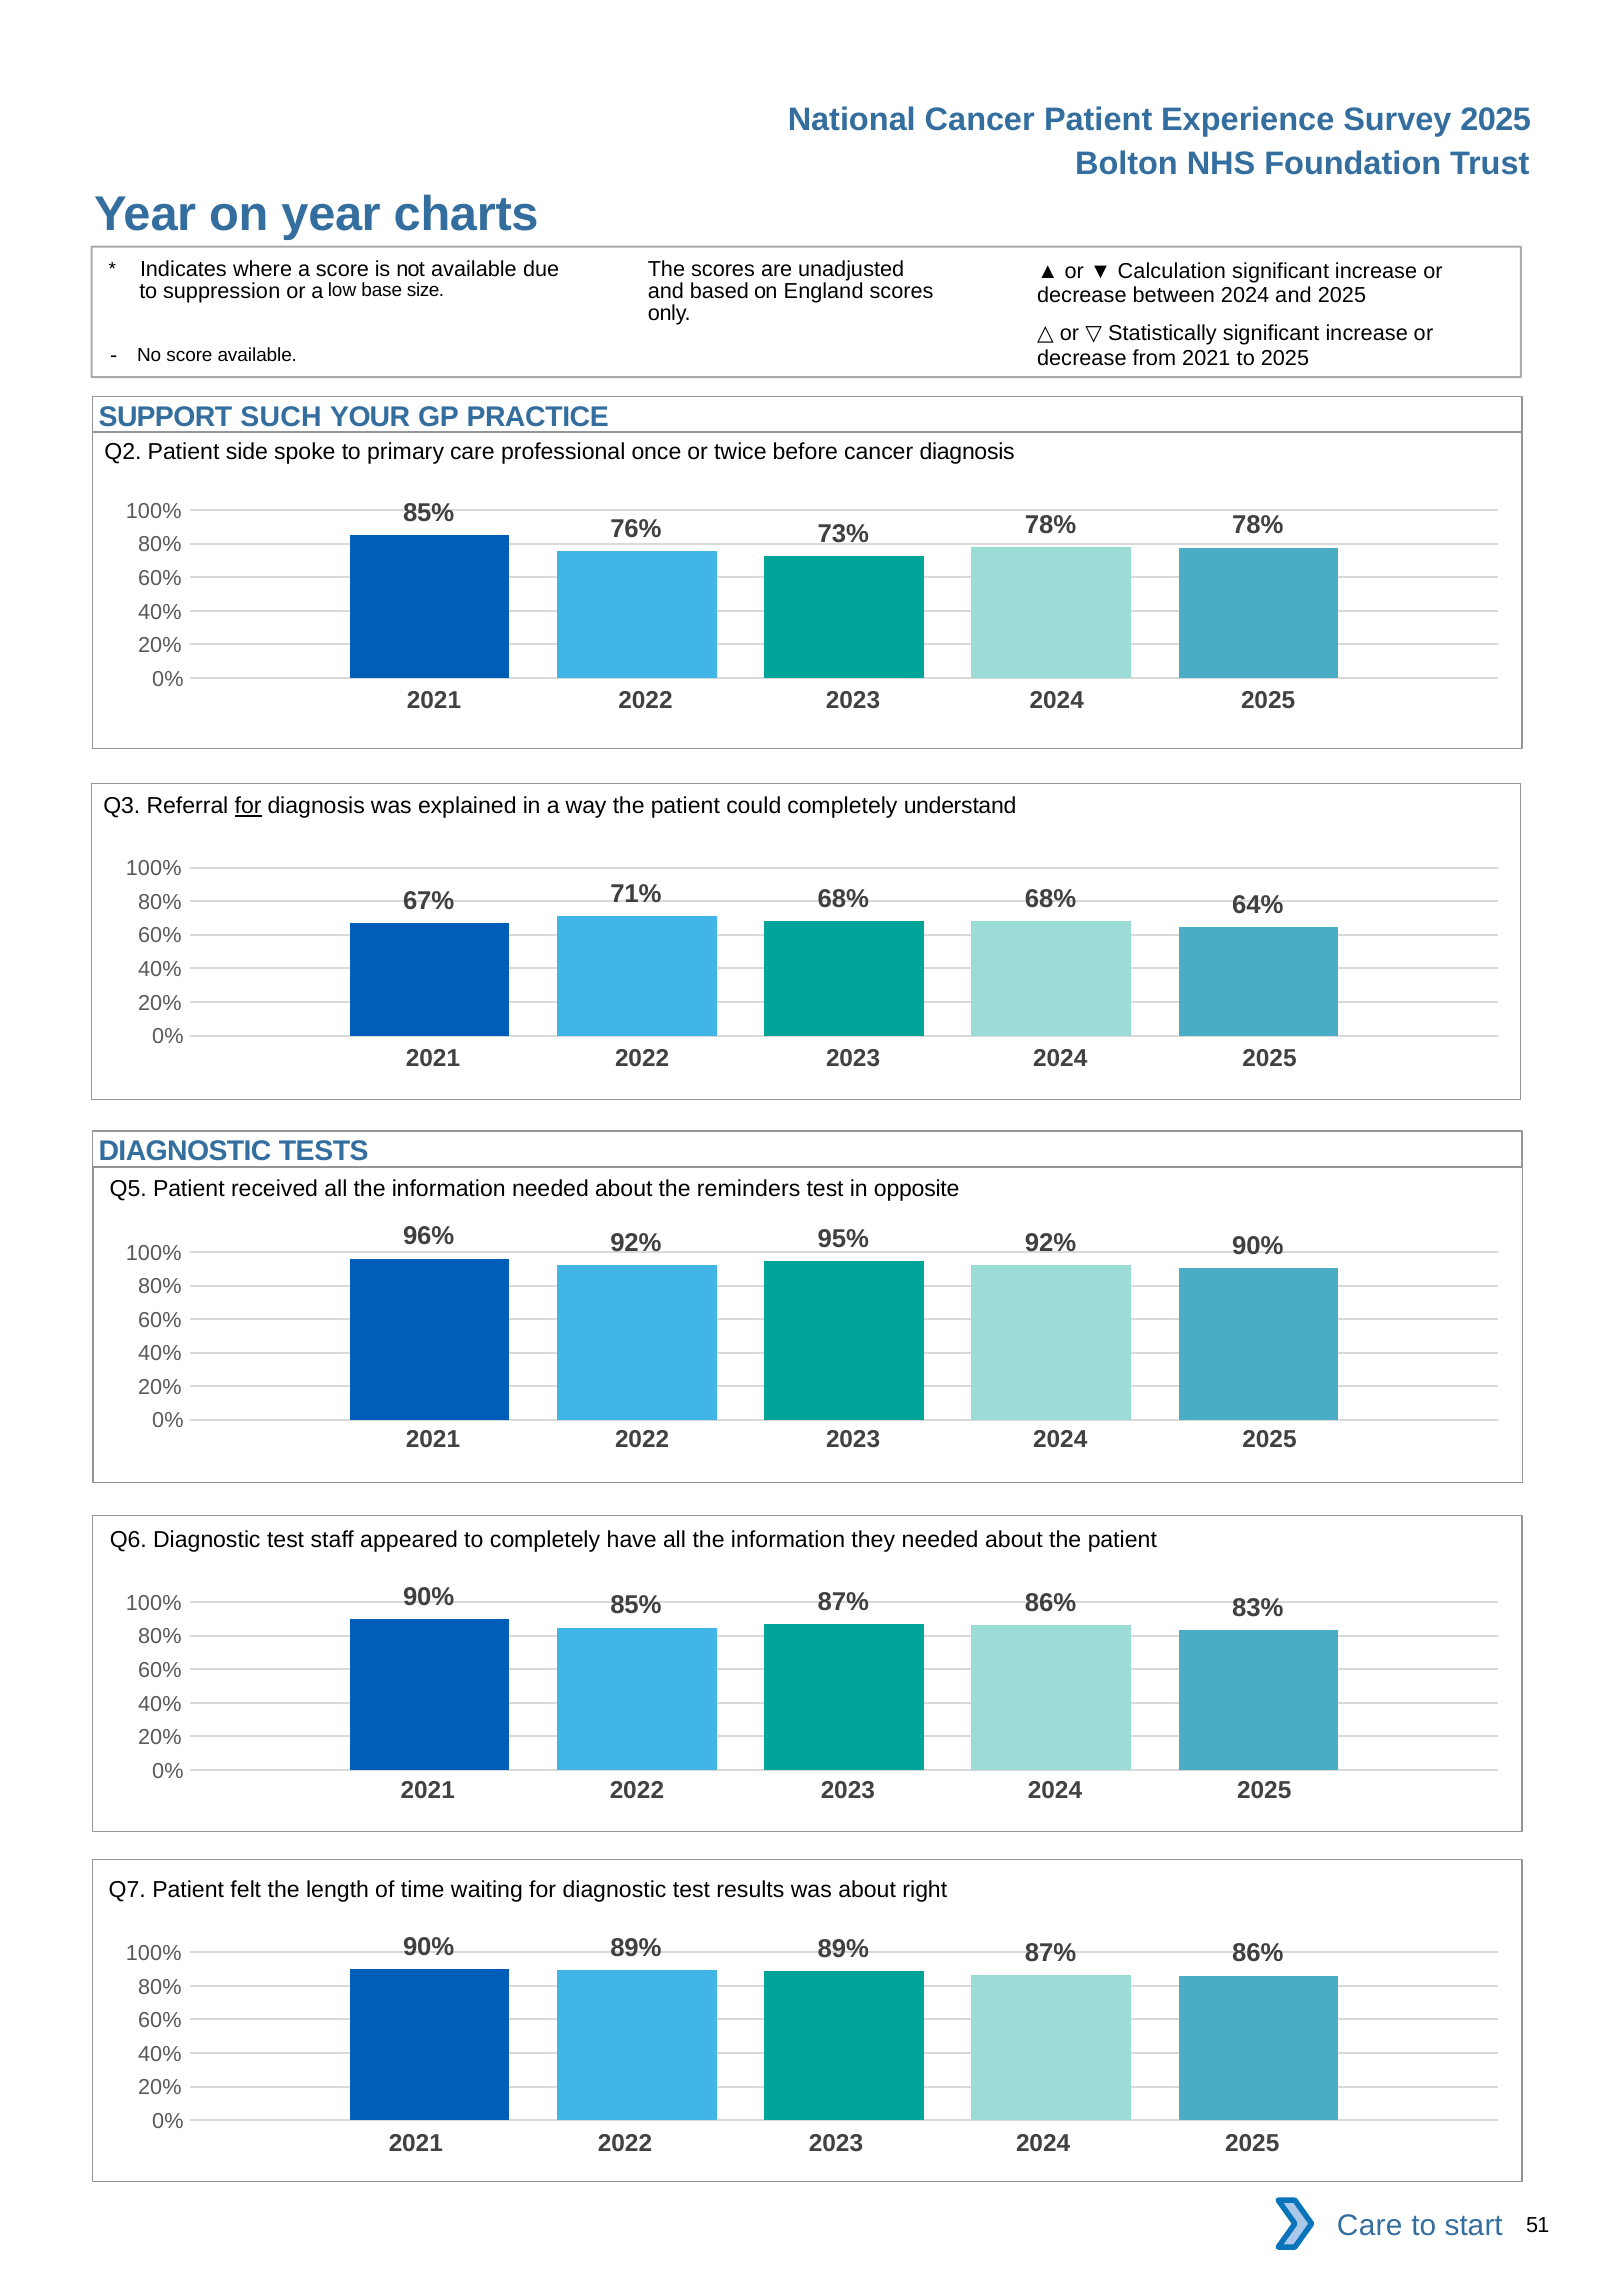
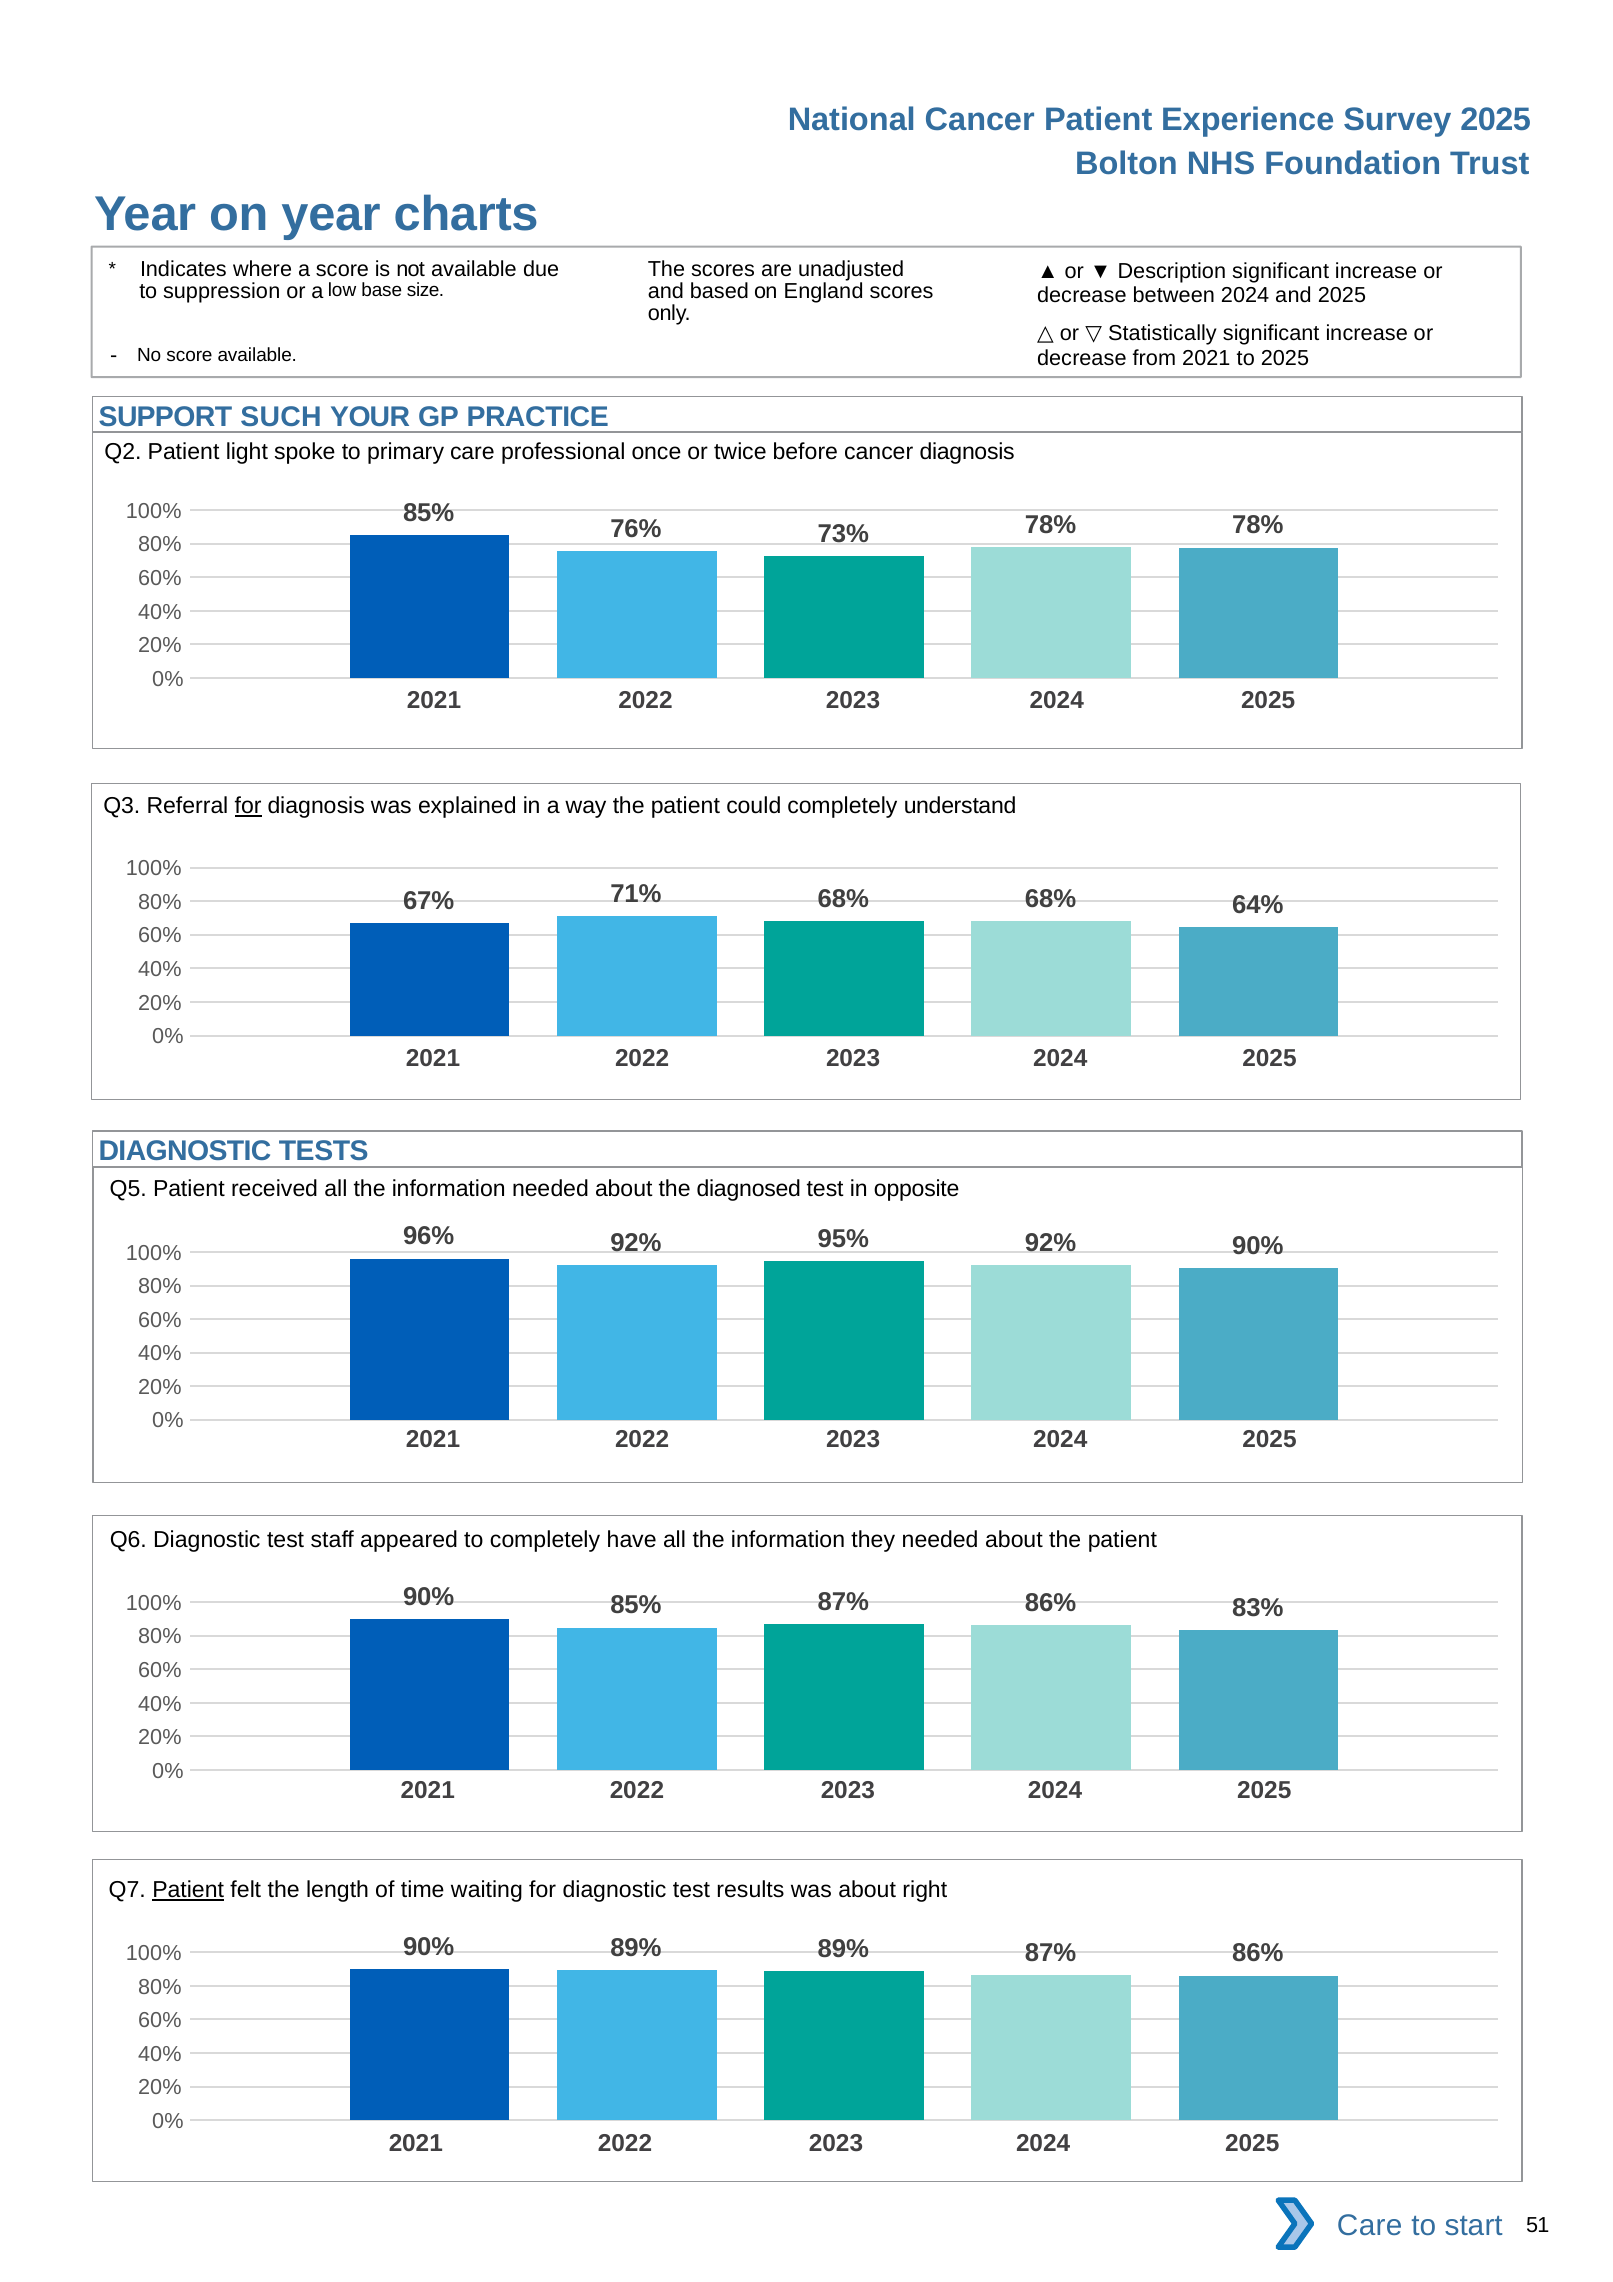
Calculation: Calculation -> Description (1172, 271)
side: side -> light (247, 452)
reminders: reminders -> diagnosed (749, 1189)
Patient underline: none -> present (188, 1891)
